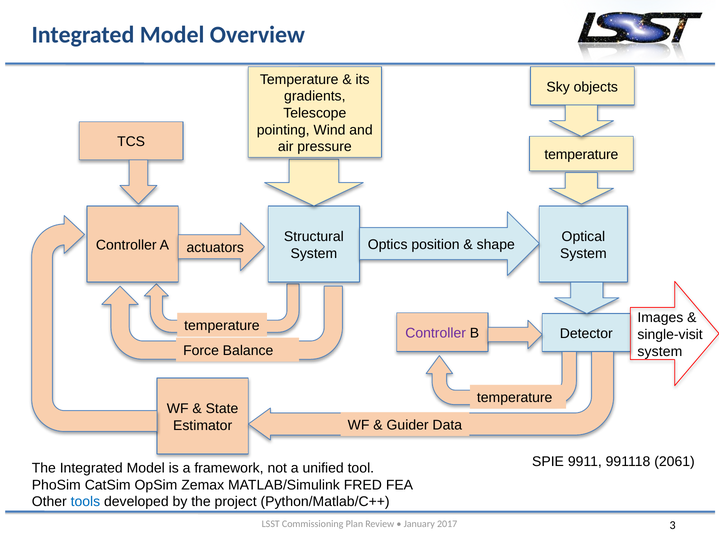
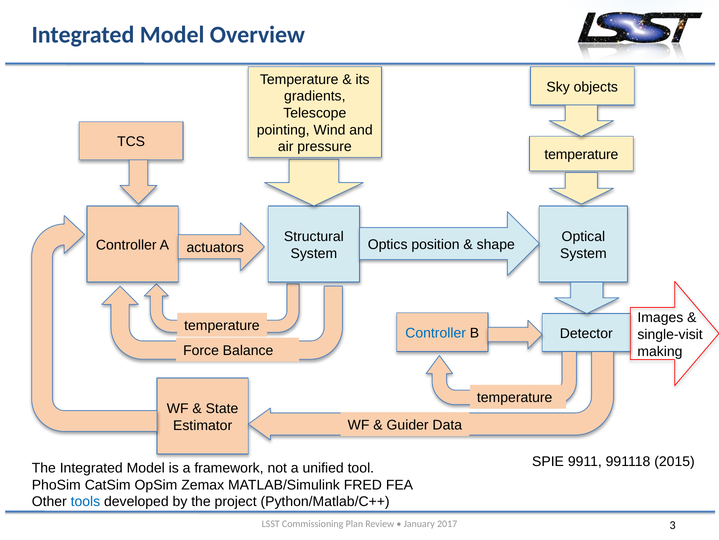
Controller colour: purple -> blue (436, 333)
system: system -> making (660, 351)
2061: 2061 -> 2015 (675, 461)
